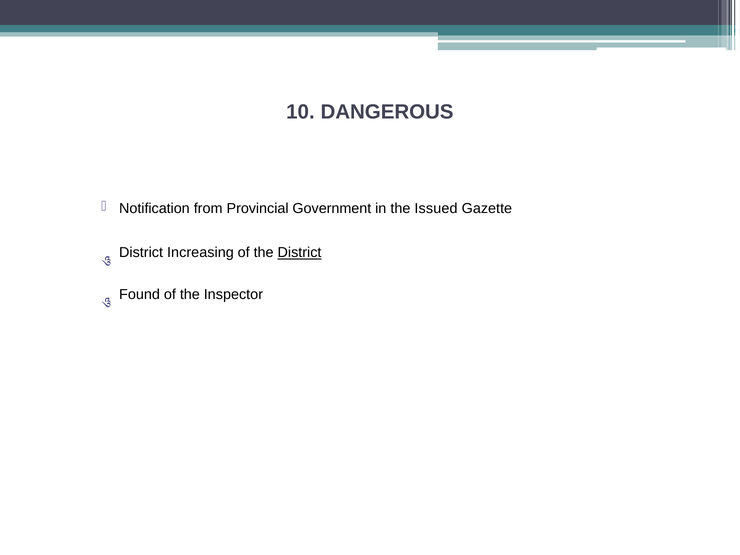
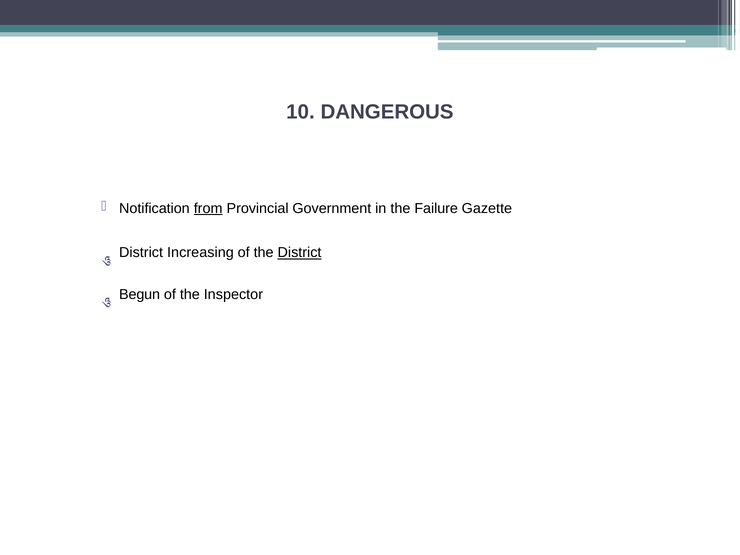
from underline: none -> present (208, 208)
Issued: Issued -> Failure (436, 208)
Found: Found -> Begun (140, 294)
